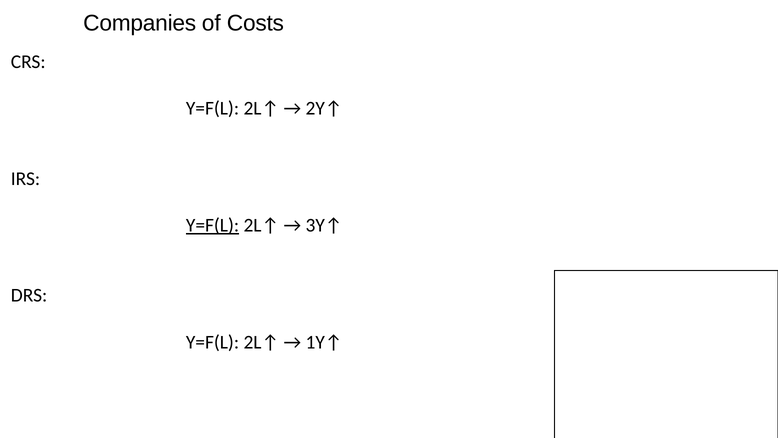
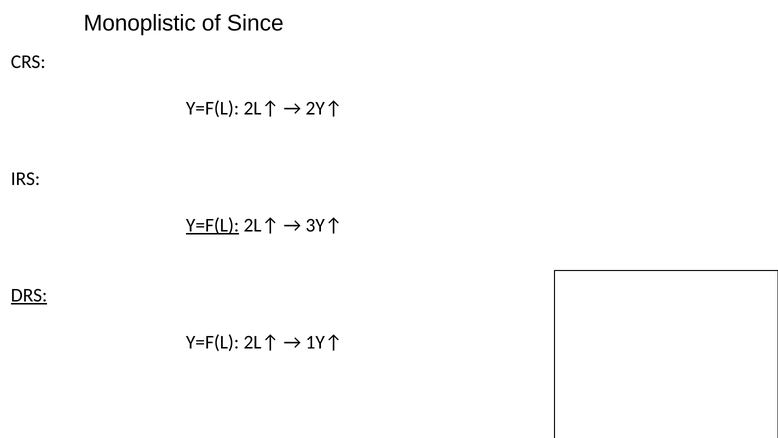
Companies: Companies -> Monoplistic (140, 23)
Costs: Costs -> Since (255, 23)
DRS underline: none -> present (29, 295)
